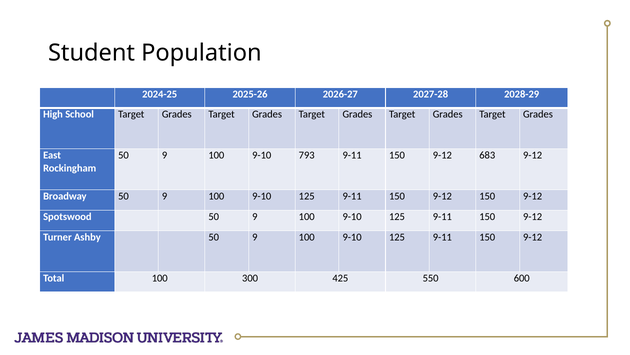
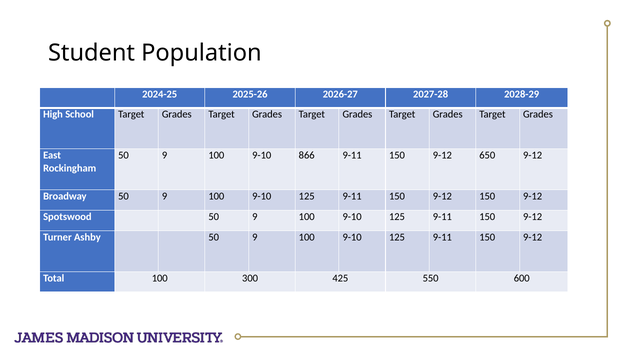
793: 793 -> 866 (307, 155)
683: 683 -> 650 (487, 155)
